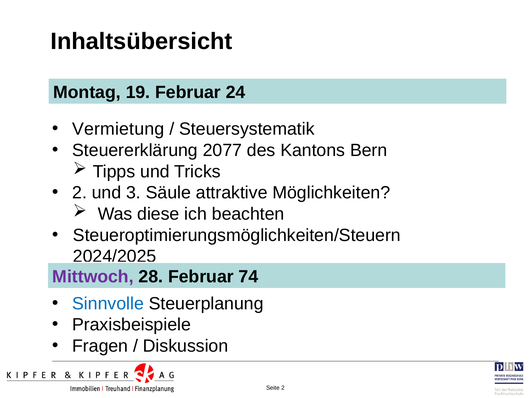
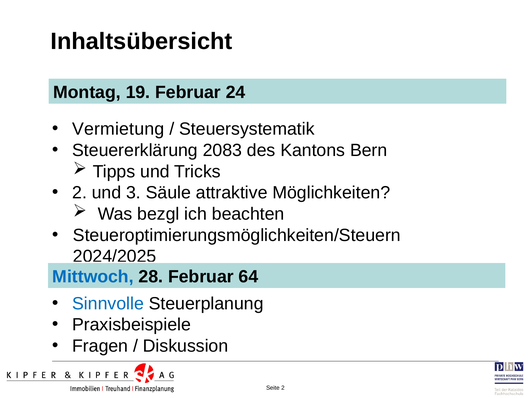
2077: 2077 -> 2083 (222, 150)
diese: diese -> bezgl (158, 214)
Mittwoch colour: purple -> blue (93, 276)
74: 74 -> 64 (248, 276)
